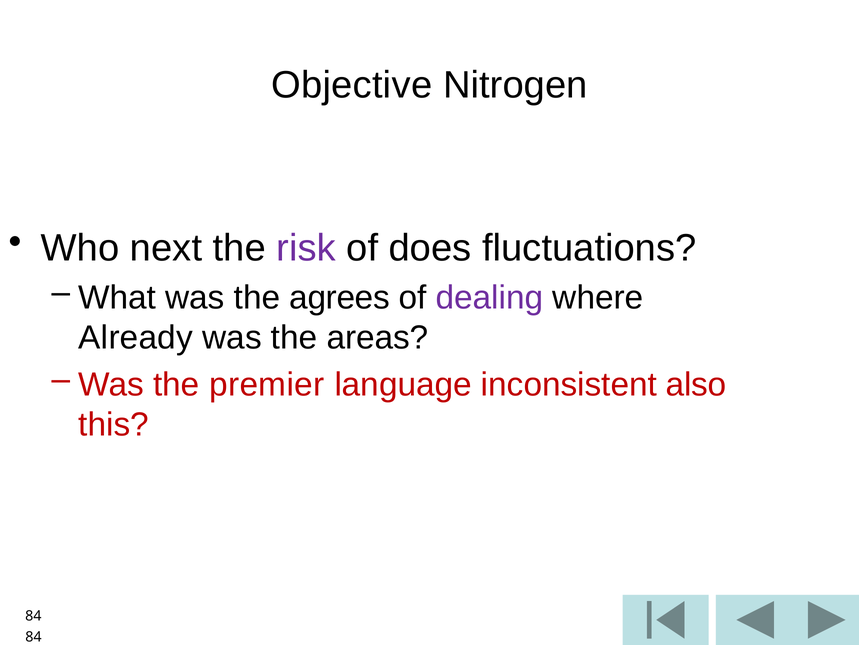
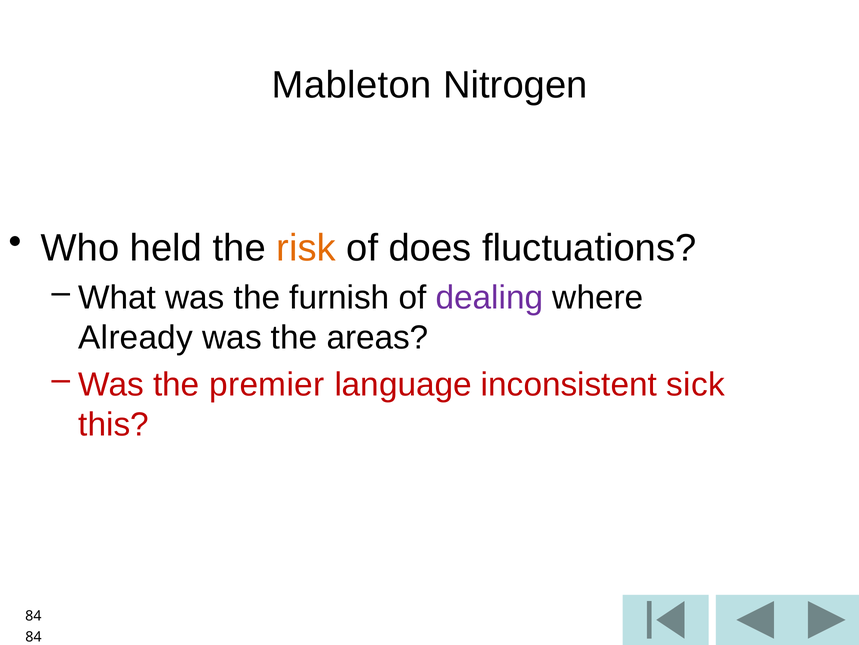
Objective: Objective -> Mableton (352, 85)
next: next -> held (166, 248)
risk colour: purple -> orange (306, 248)
agrees: agrees -> furnish (339, 297)
also: also -> sick (696, 384)
